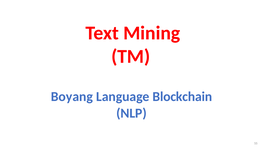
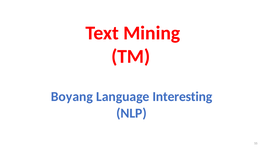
Blockchain: Blockchain -> Interesting (182, 97)
